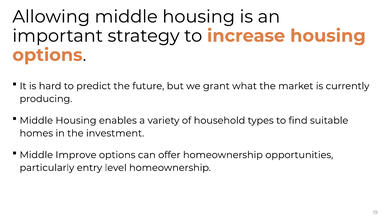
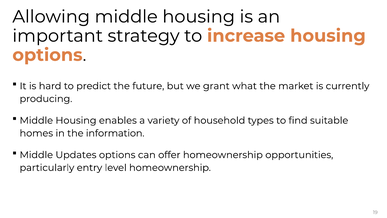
investment: investment -> information (115, 133)
Improve: Improve -> Updates (76, 155)
